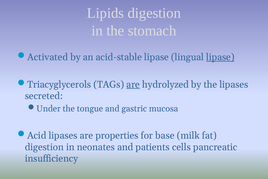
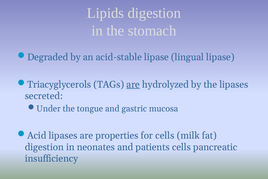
Activated: Activated -> Degraded (48, 57)
lipase underline: present -> none (220, 57)
for base: base -> cells (165, 135)
